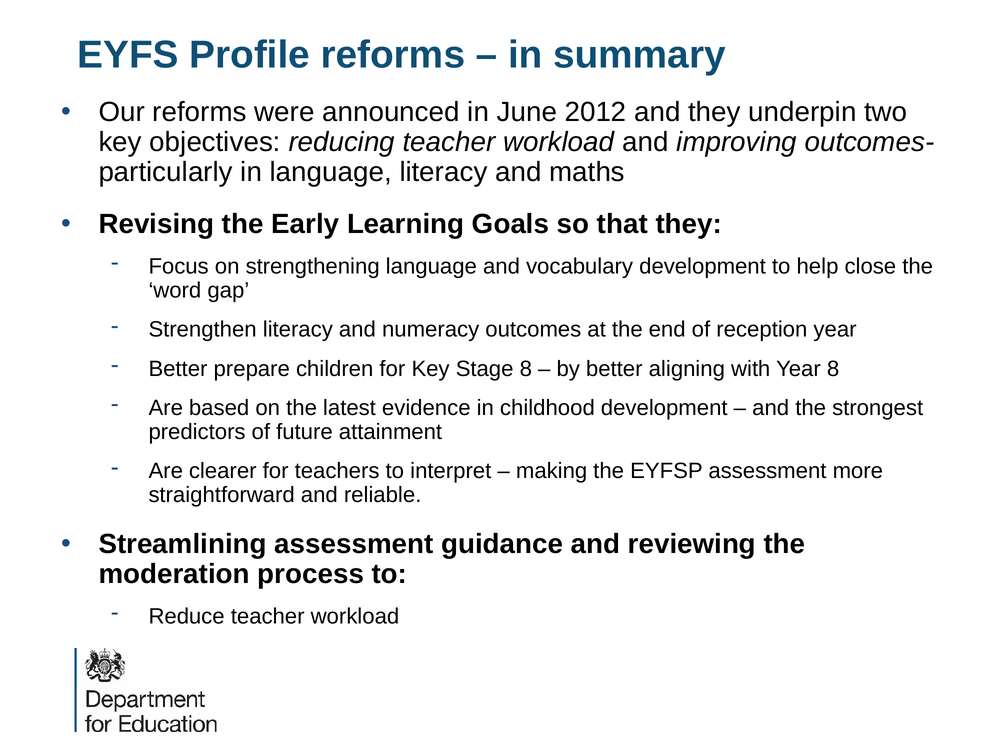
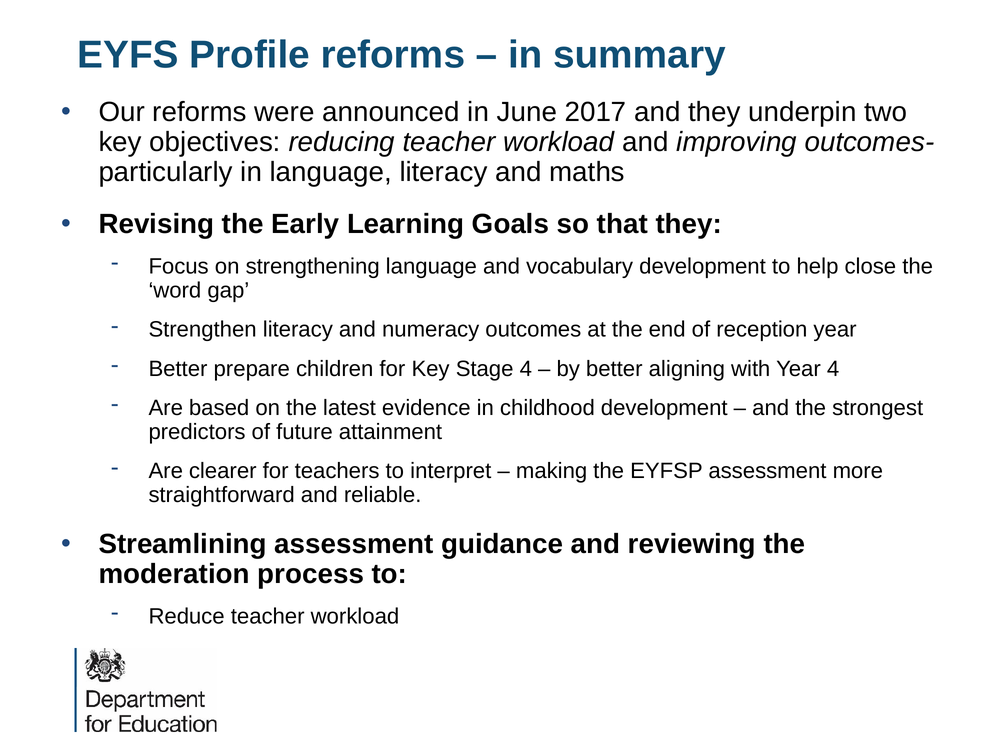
2012: 2012 -> 2017 (596, 112)
Stage 8: 8 -> 4 (526, 369)
Year 8: 8 -> 4 (833, 369)
